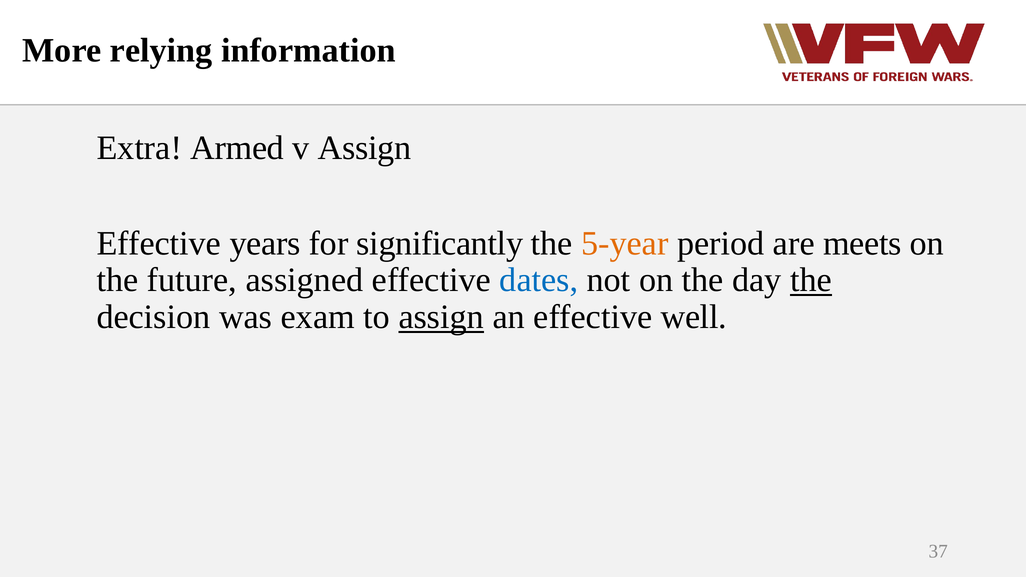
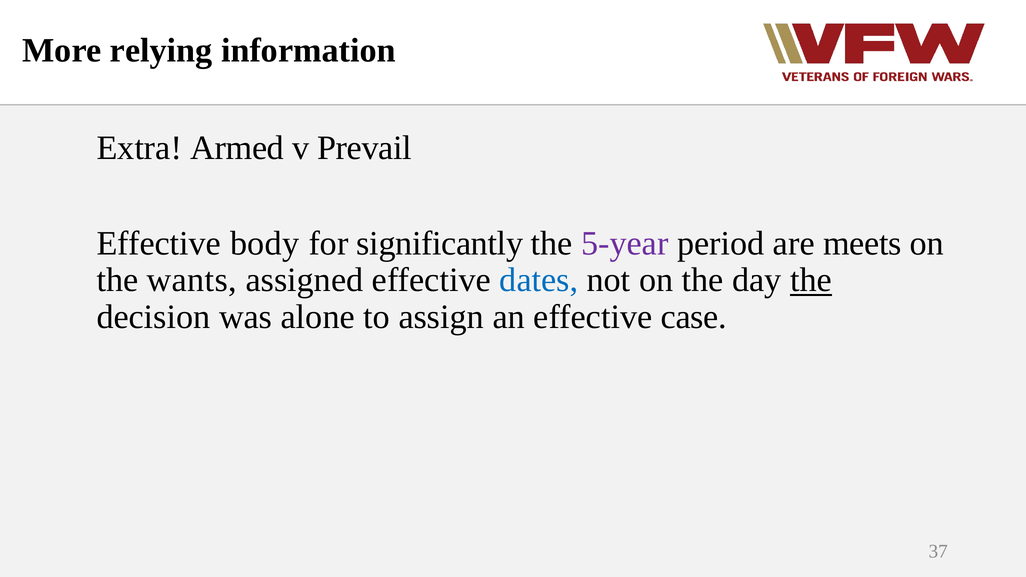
v Assign: Assign -> Prevail (365, 148)
years: years -> body (265, 243)
5-year colour: orange -> purple (625, 243)
future: future -> wants (192, 280)
exam: exam -> alone (318, 317)
assign underline: present -> none (441, 317)
well: well -> case (694, 317)
